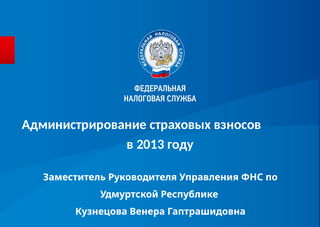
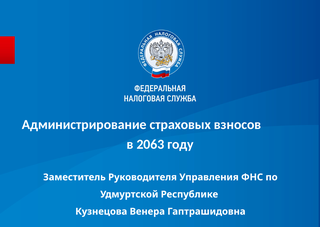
2013: 2013 -> 2063 (150, 144)
